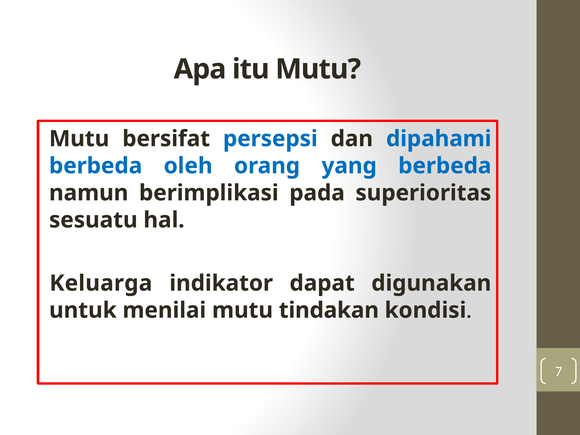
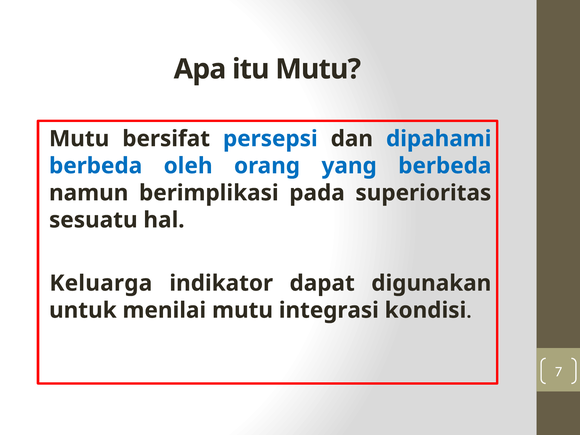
tindakan: tindakan -> integrasi (329, 310)
